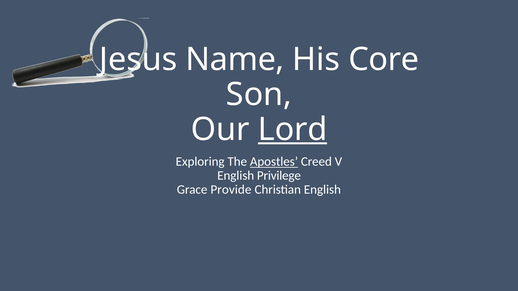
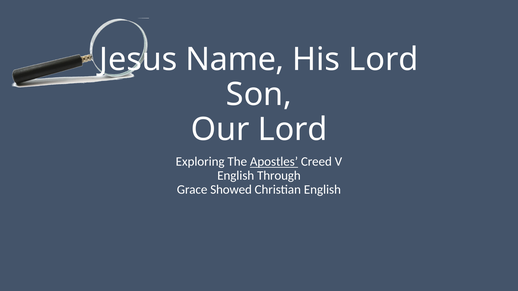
His Core: Core -> Lord (384, 60)
Lord underline: present -> none (293, 129)
Privilege: Privilege -> Through (279, 176)
Provide: Provide -> Showed (231, 190)
